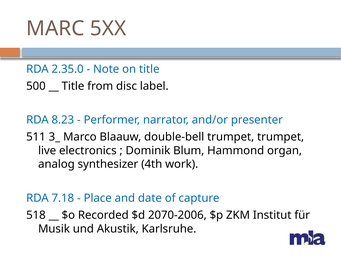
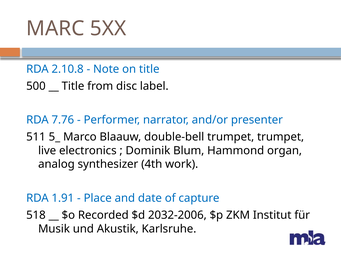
2.35.0: 2.35.0 -> 2.10.8 (68, 69)
8.23: 8.23 -> 7.76 (63, 120)
3_: 3_ -> 5_ (54, 137)
7.18: 7.18 -> 1.91 (63, 198)
2070-2006: 2070-2006 -> 2032-2006 (177, 215)
